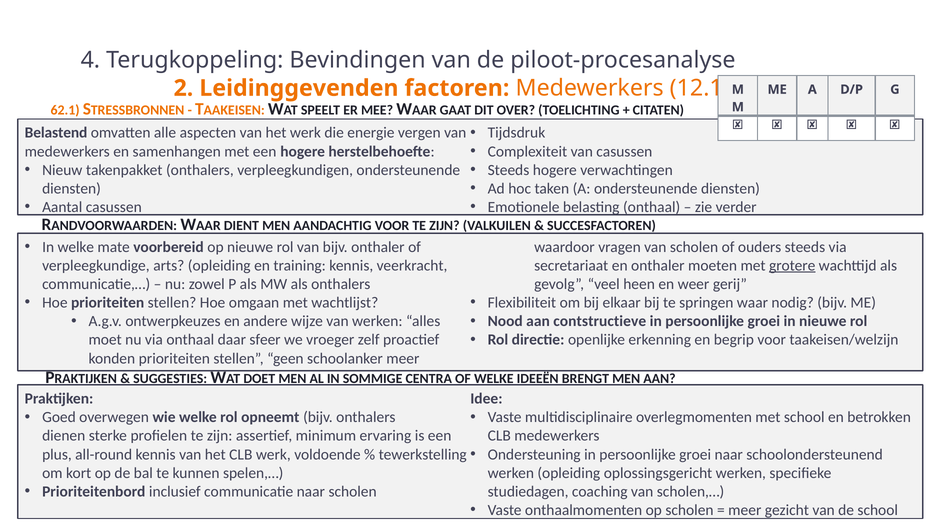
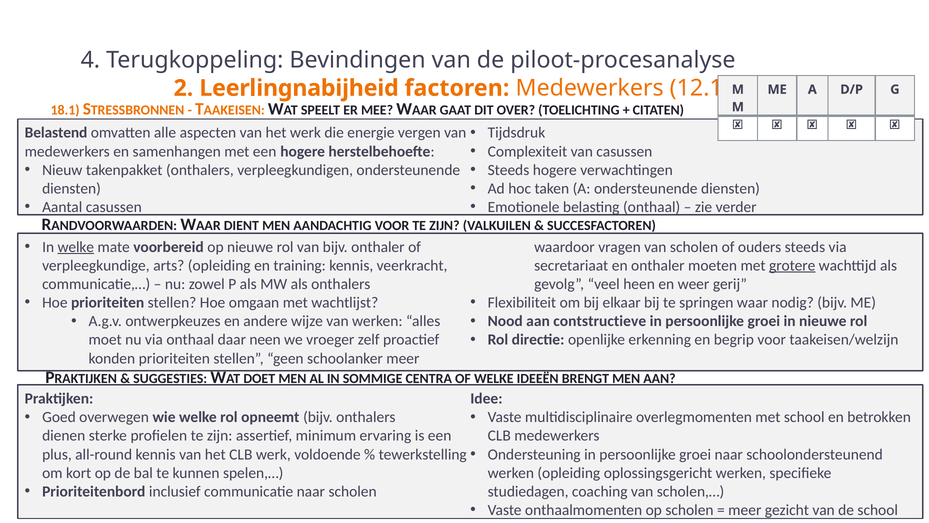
Leidinggevenden: Leidinggevenden -> Leerlingnabijheid (299, 88)
62.1: 62.1 -> 18.1 (65, 110)
welke underline: none -> present (76, 247)
sfeer: sfeer -> neen (265, 340)
